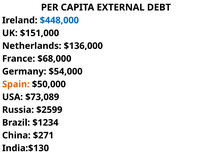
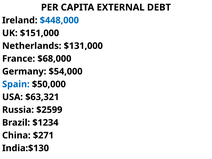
$136,000: $136,000 -> $131,000 (83, 46)
Spain colour: orange -> blue (16, 84)
$73,089: $73,089 -> $63,321 (42, 97)
